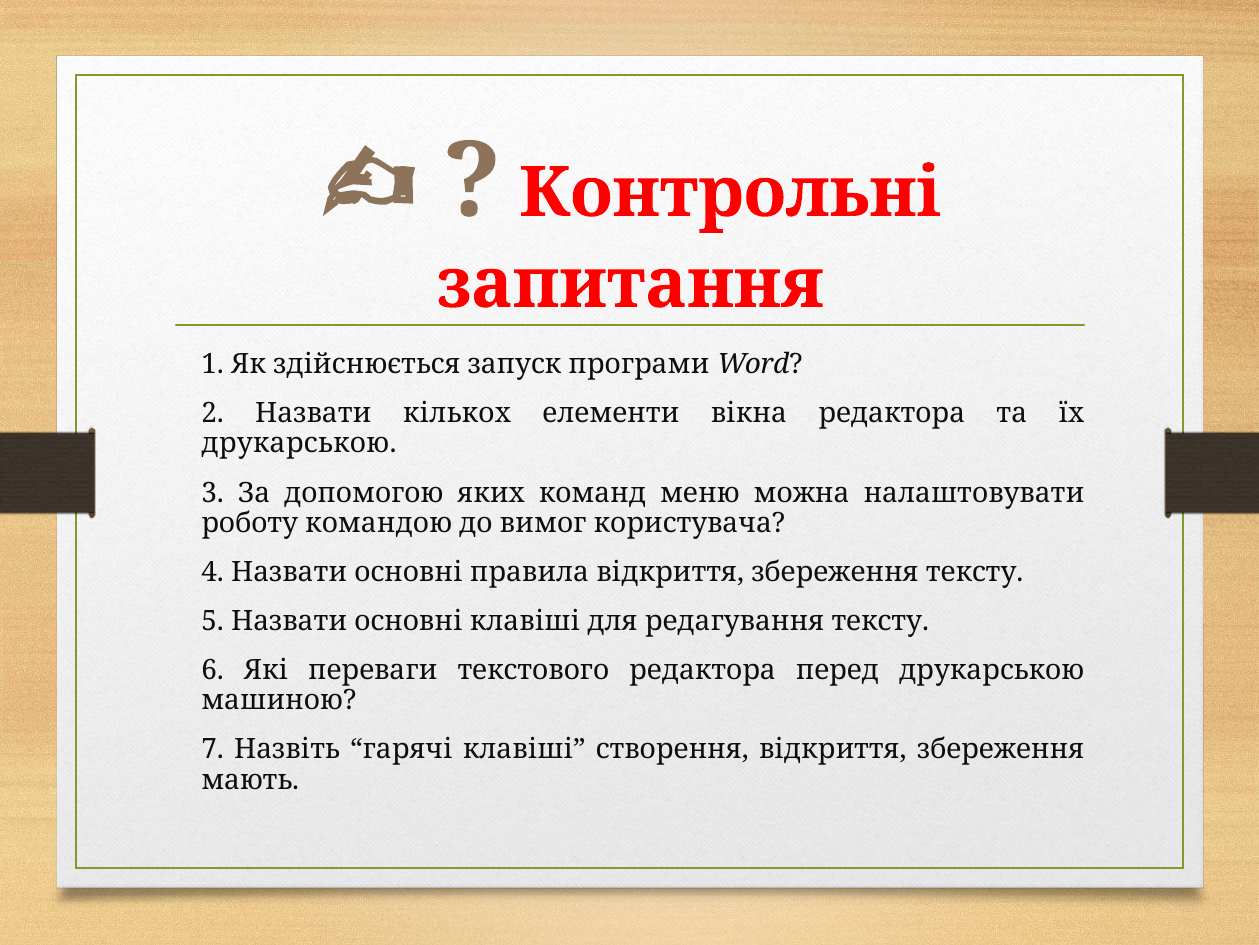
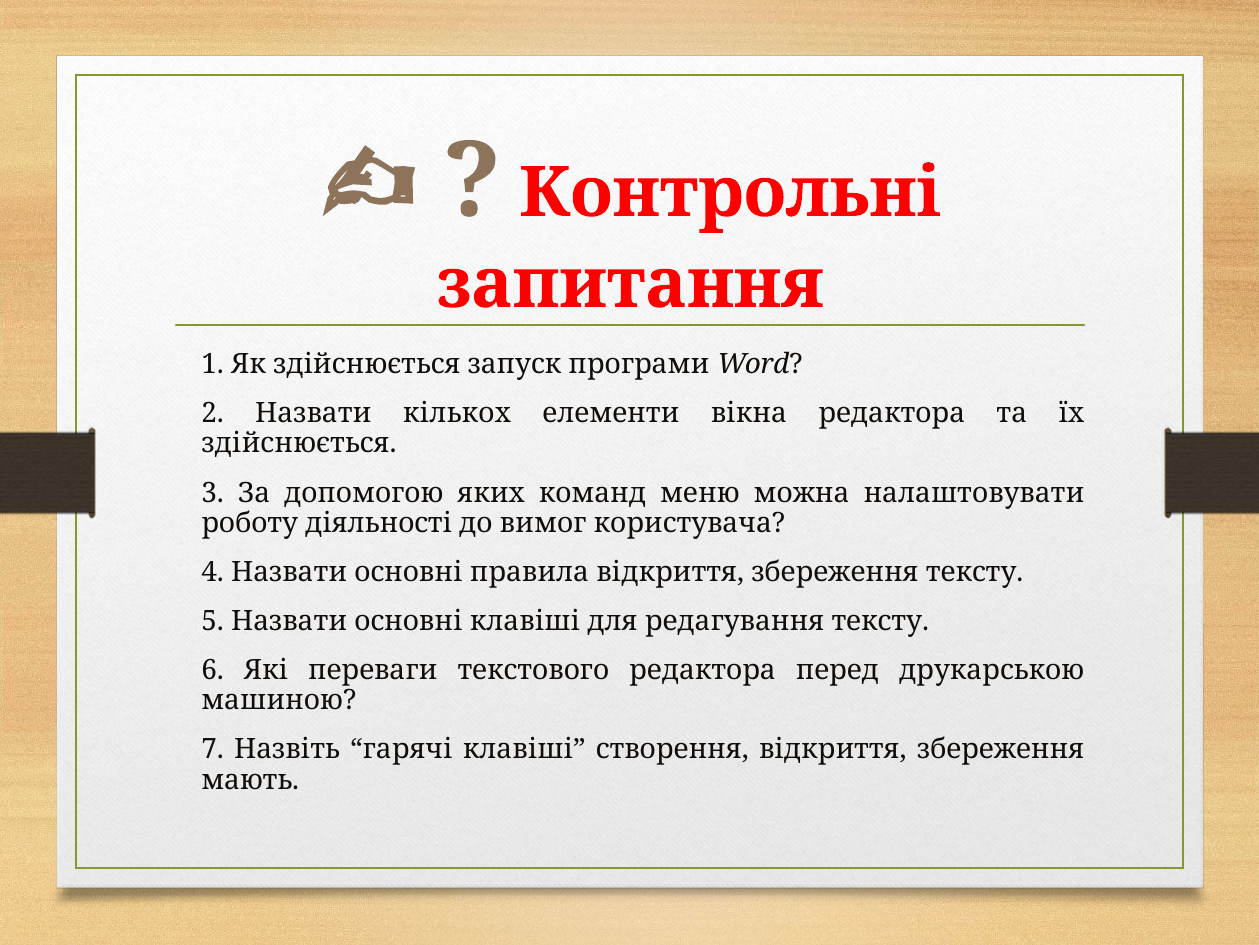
друкарською: друкарською -> здійснюється (299, 443)
командою: командою -> діяльності (379, 523)
